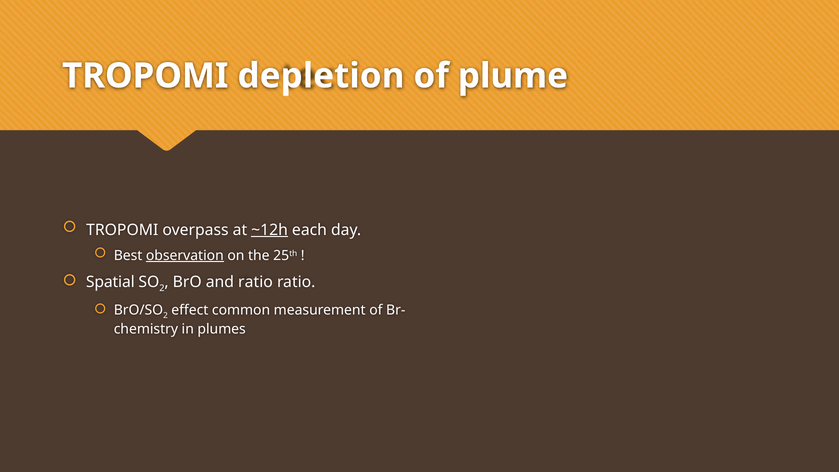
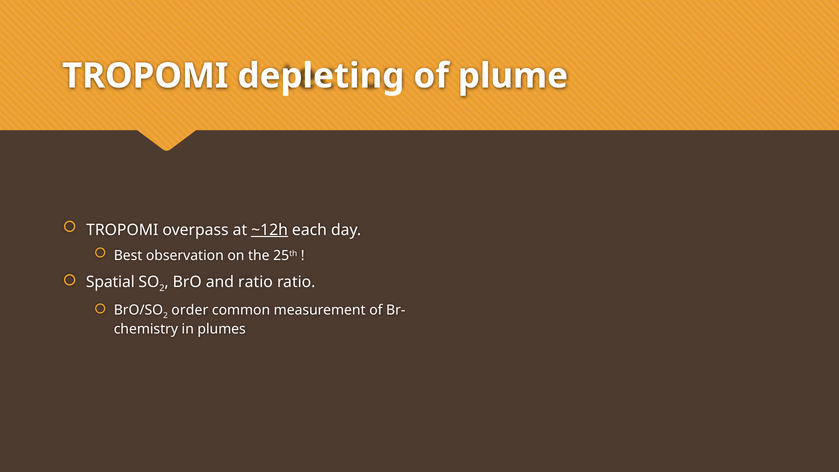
depletion: depletion -> depleting (321, 76)
observation underline: present -> none (185, 256)
effect: effect -> order (190, 310)
